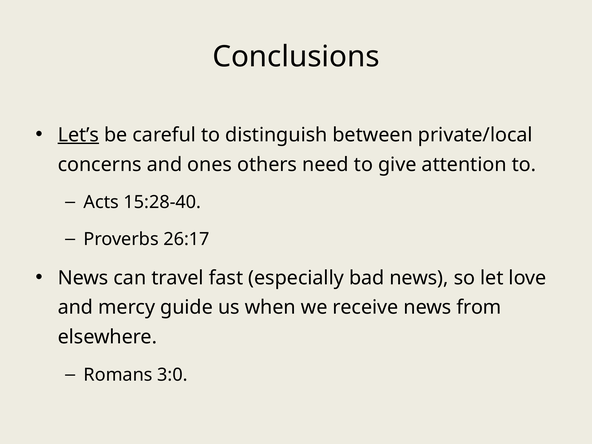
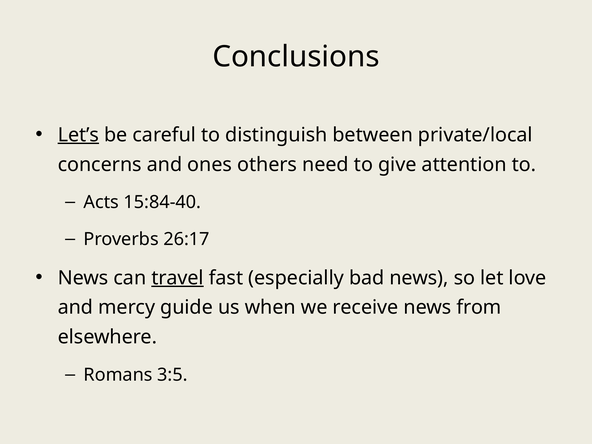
15:28-40: 15:28-40 -> 15:84-40 (162, 202)
travel underline: none -> present (178, 278)
3:0: 3:0 -> 3:5 (172, 375)
